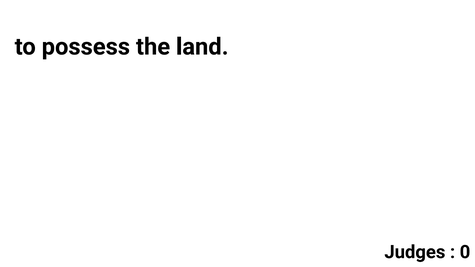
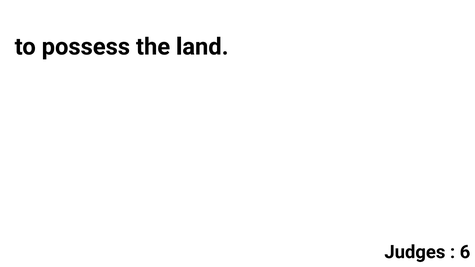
0: 0 -> 6 (465, 252)
